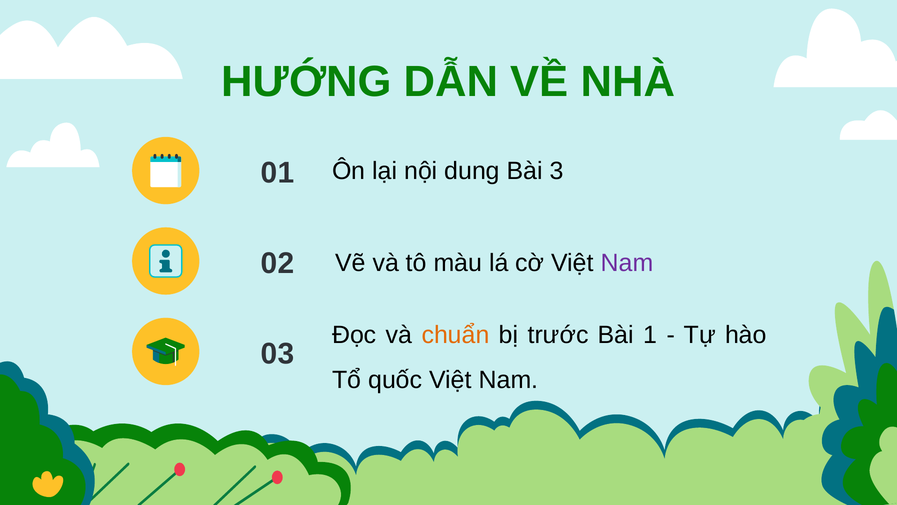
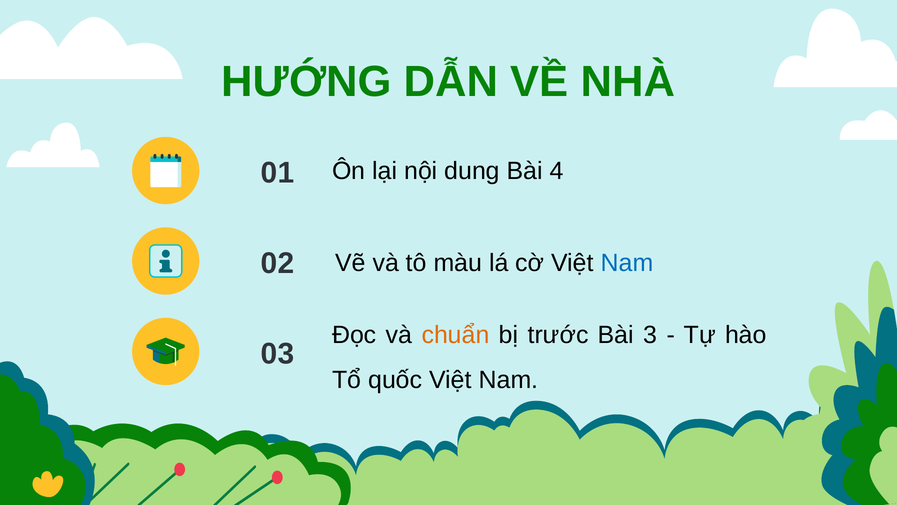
3: 3 -> 4 (557, 171)
Nam colour: purple -> blue (627, 263)
1: 1 -> 3 (650, 335)
